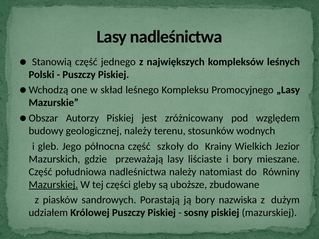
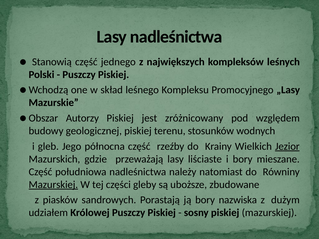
geologicznej należy: należy -> piskiej (138, 131)
szkoły: szkoły -> rzeźby (171, 146)
Jezior underline: none -> present (287, 146)
